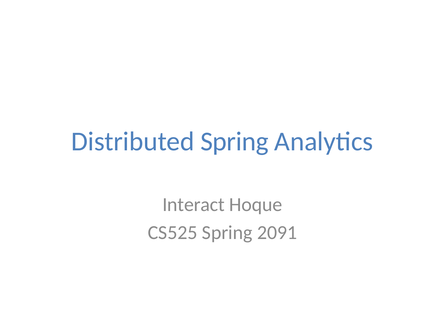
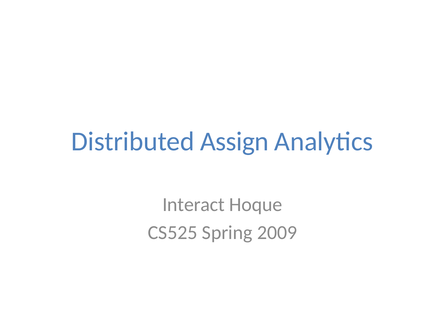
Distributed Spring: Spring -> Assign (234, 141)
2091: 2091 -> 2009 (277, 232)
